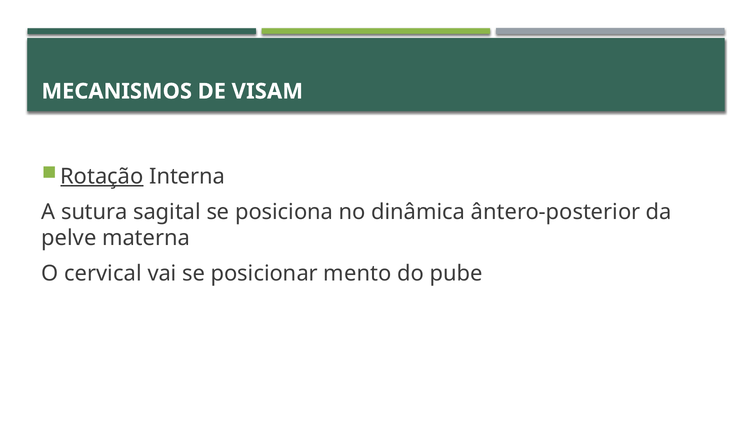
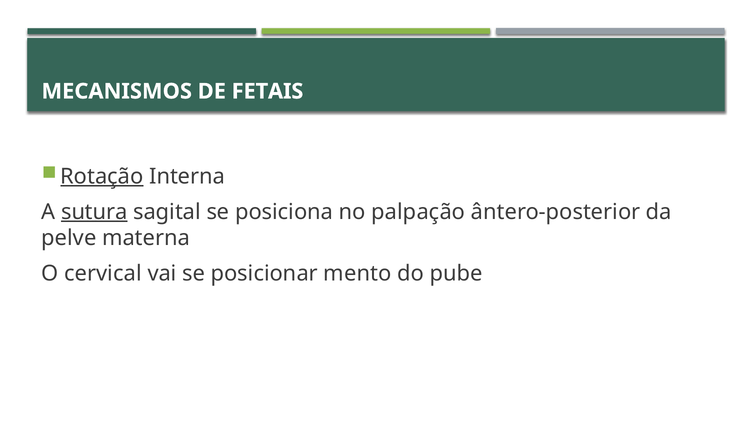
VISAM: VISAM -> FETAIS (267, 91)
sutura underline: none -> present (94, 212)
dinâmica: dinâmica -> palpação (418, 212)
